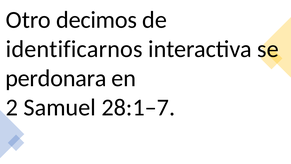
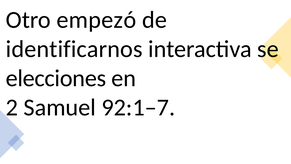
decimos: decimos -> empezó (96, 20)
perdonara: perdonara -> elecciones (56, 78)
28:1–7: 28:1–7 -> 92:1–7 (138, 107)
